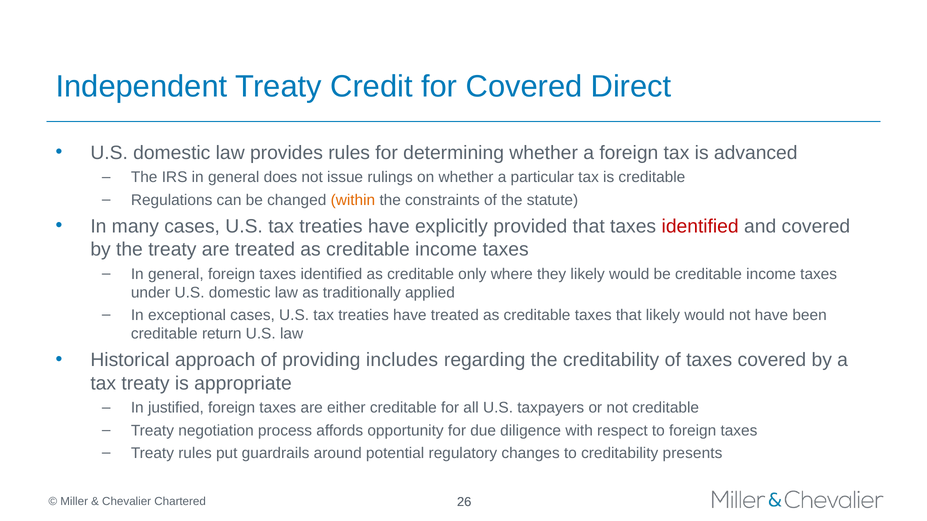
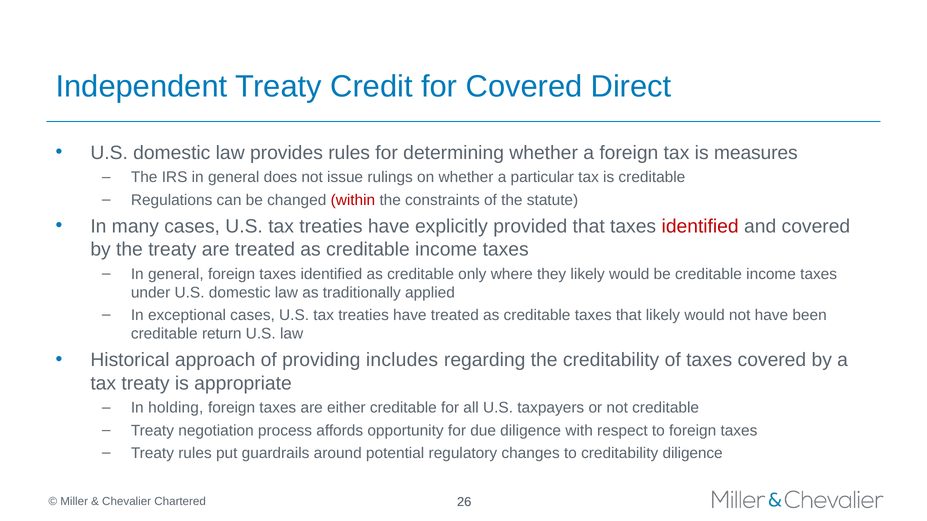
advanced: advanced -> measures (756, 153)
within colour: orange -> red (353, 200)
justified: justified -> holding (176, 408)
creditability presents: presents -> diligence (693, 454)
